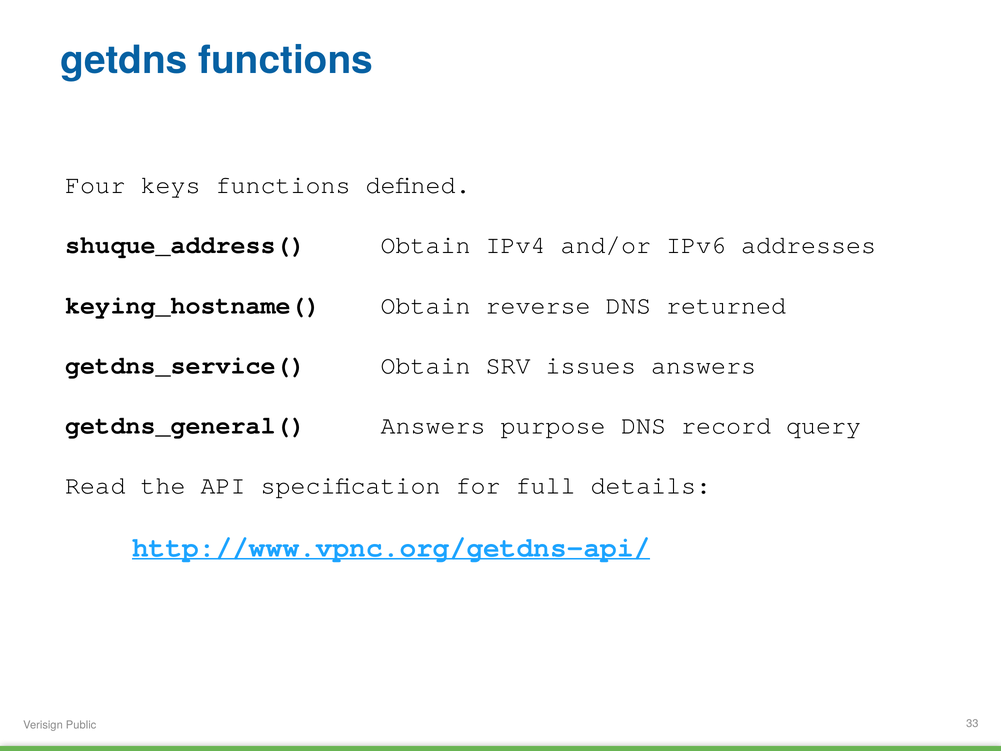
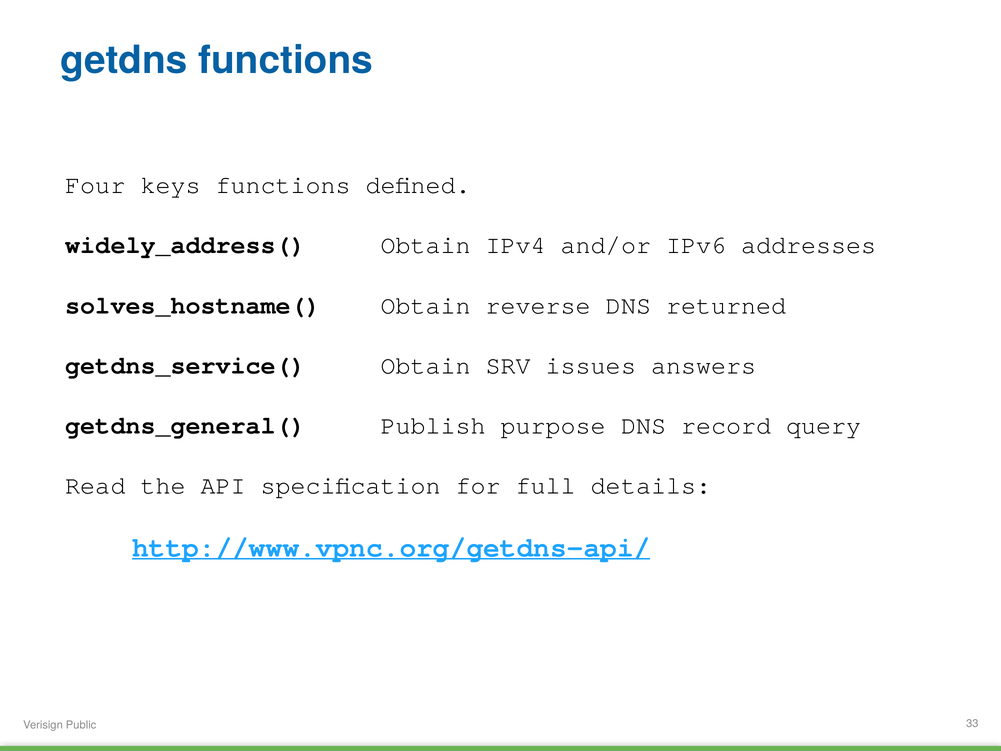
shuque_address(: shuque_address( -> widely_address( (186, 245)
keying_hostname(: keying_hostname( -> solves_hostname( (193, 305)
getdns_general( Answers: Answers -> Publish (433, 425)
